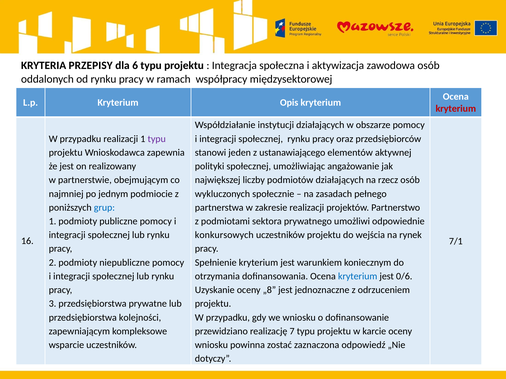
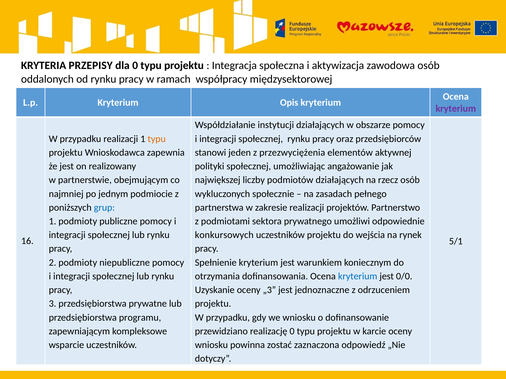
dla 6: 6 -> 0 (135, 66)
kryterium colour: red -> purple (456, 109)
typu colour: purple -> orange (157, 139)
ustanawiającego: ustanawiającego -> przezwyciężenia (292, 153)
7/1: 7/1 -> 5/1 (456, 242)
0/6: 0/6 -> 0/0 (404, 277)
„8: „8 -> „3 (269, 290)
kolejności: kolejności -> programu (140, 318)
realizację 7: 7 -> 0 (292, 332)
